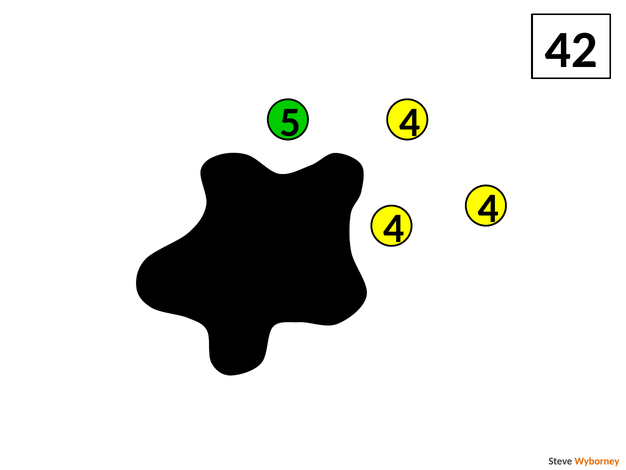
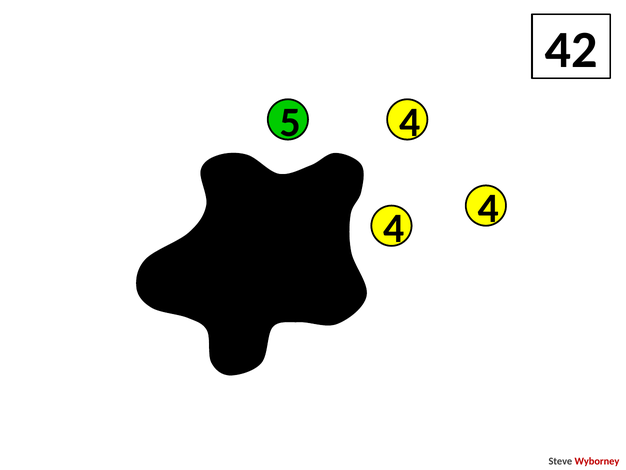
Wyborney colour: orange -> red (597, 461)
